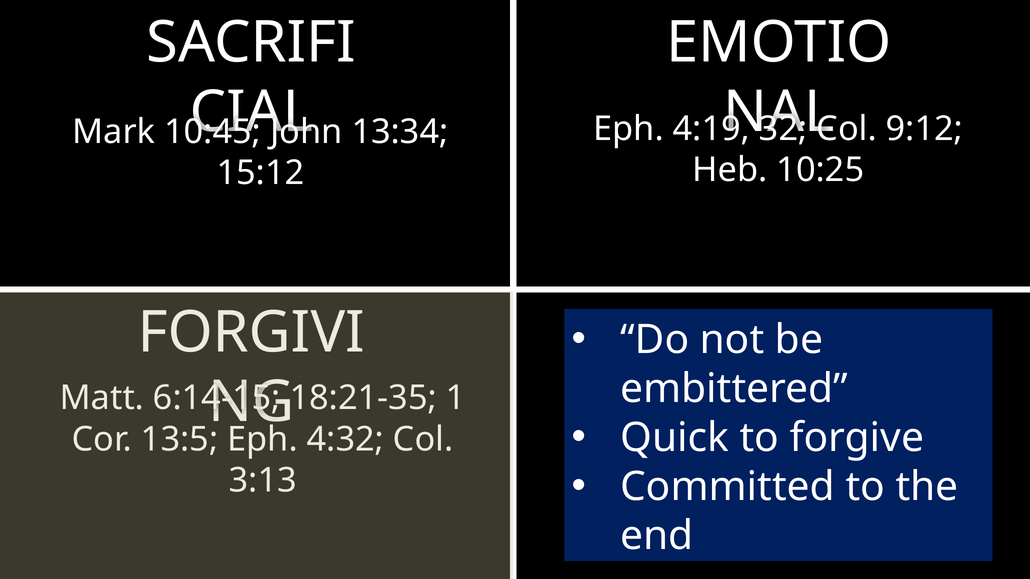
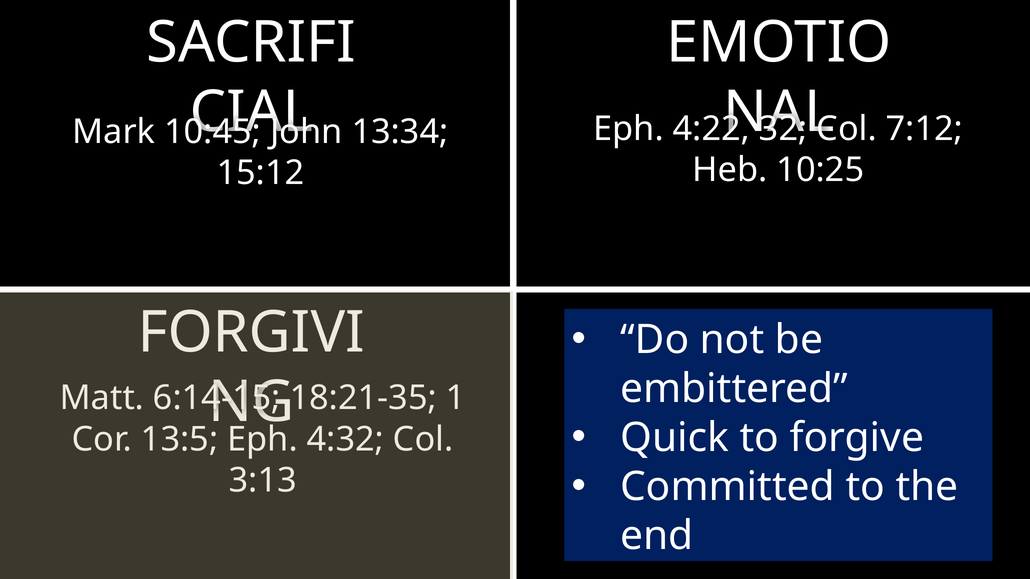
4:19: 4:19 -> 4:22 (711, 129)
9:12: 9:12 -> 7:12 (924, 129)
